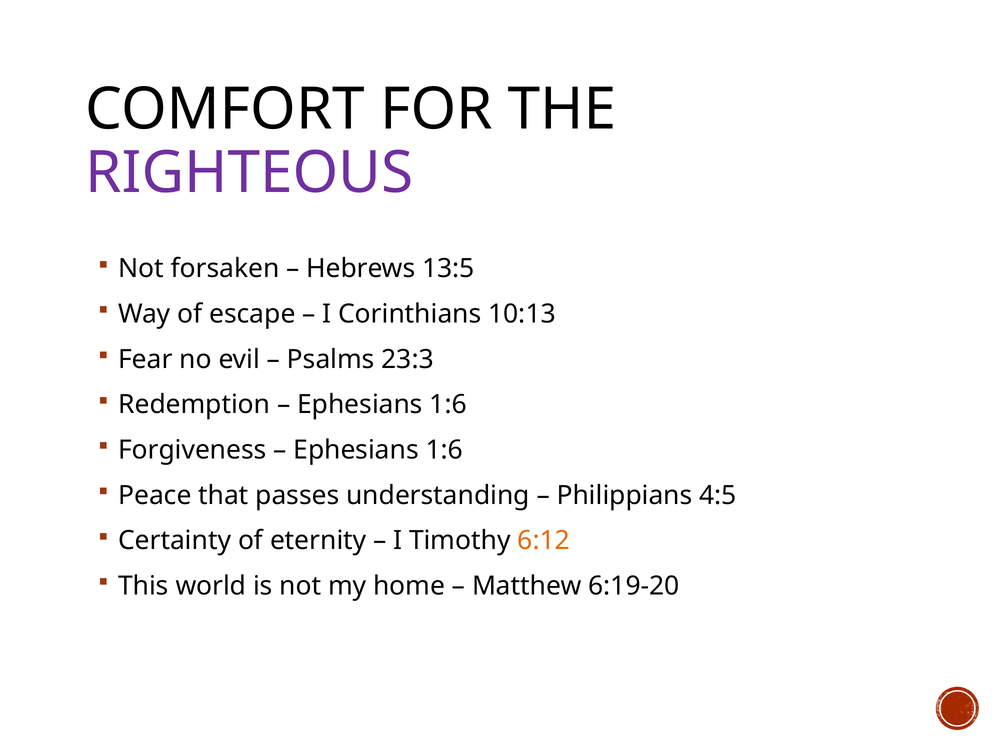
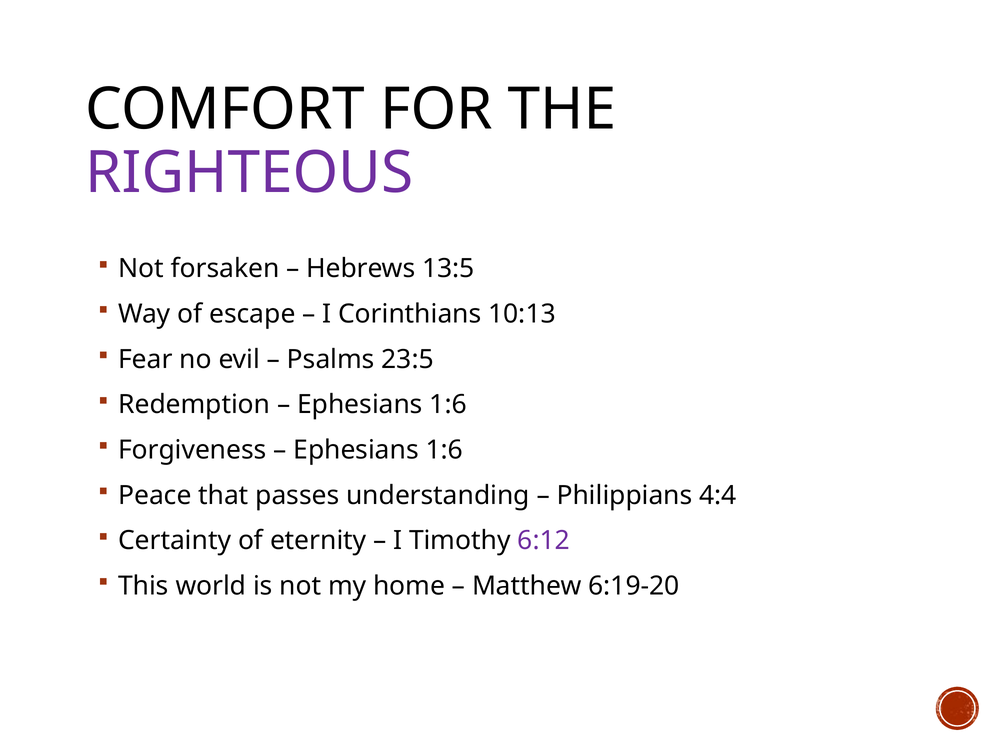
23:3: 23:3 -> 23:5 (408, 359)
4:5: 4:5 -> 4:4 (718, 495)
6:12 colour: orange -> purple (544, 541)
